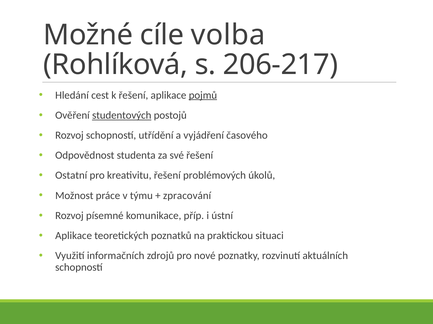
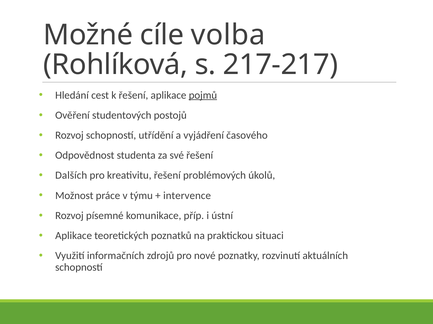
206-217: 206-217 -> 217-217 (280, 65)
studentových underline: present -> none (122, 115)
Ostatní: Ostatní -> Dalších (71, 176)
zpracování: zpracování -> intervence (187, 196)
